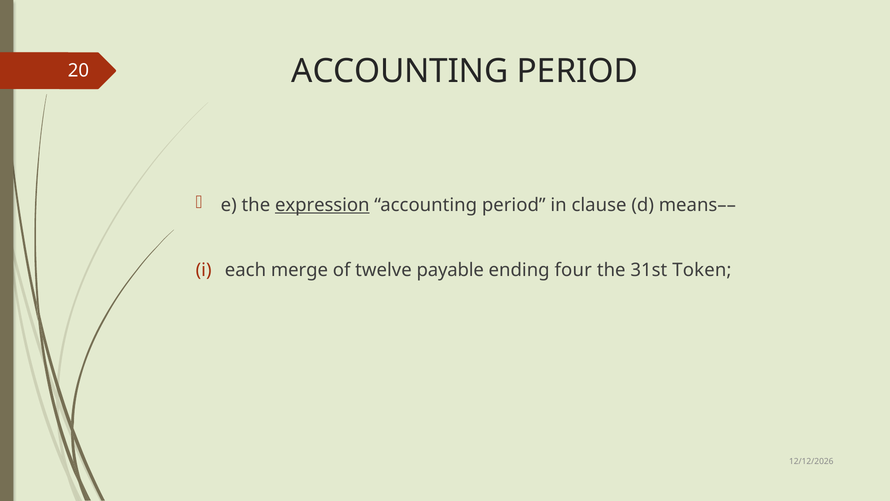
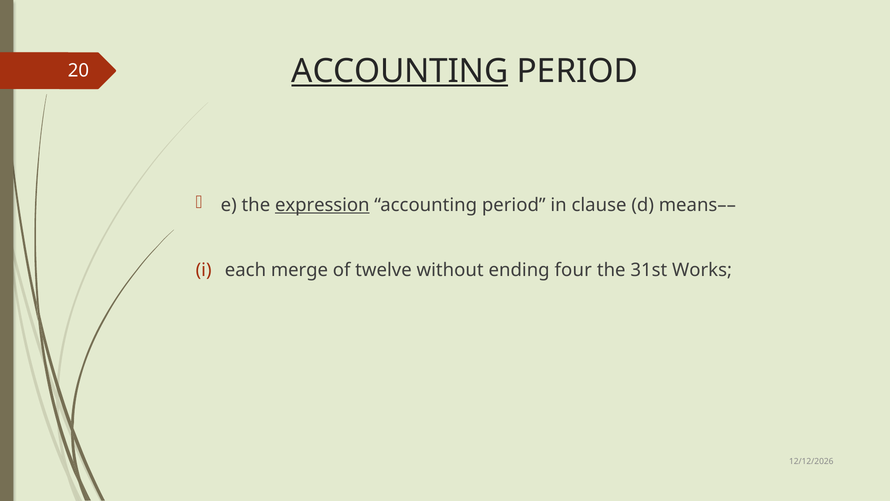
ACCOUNTING underline: none -> present (400, 71)
payable: payable -> without (450, 270)
Token: Token -> Works (702, 270)
